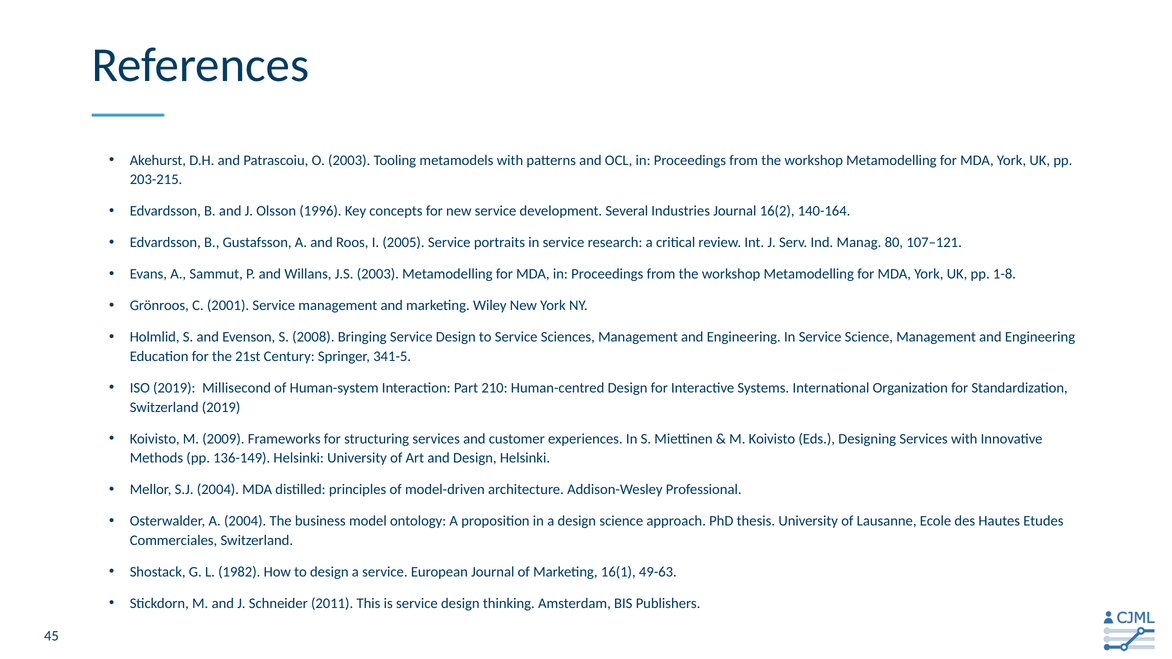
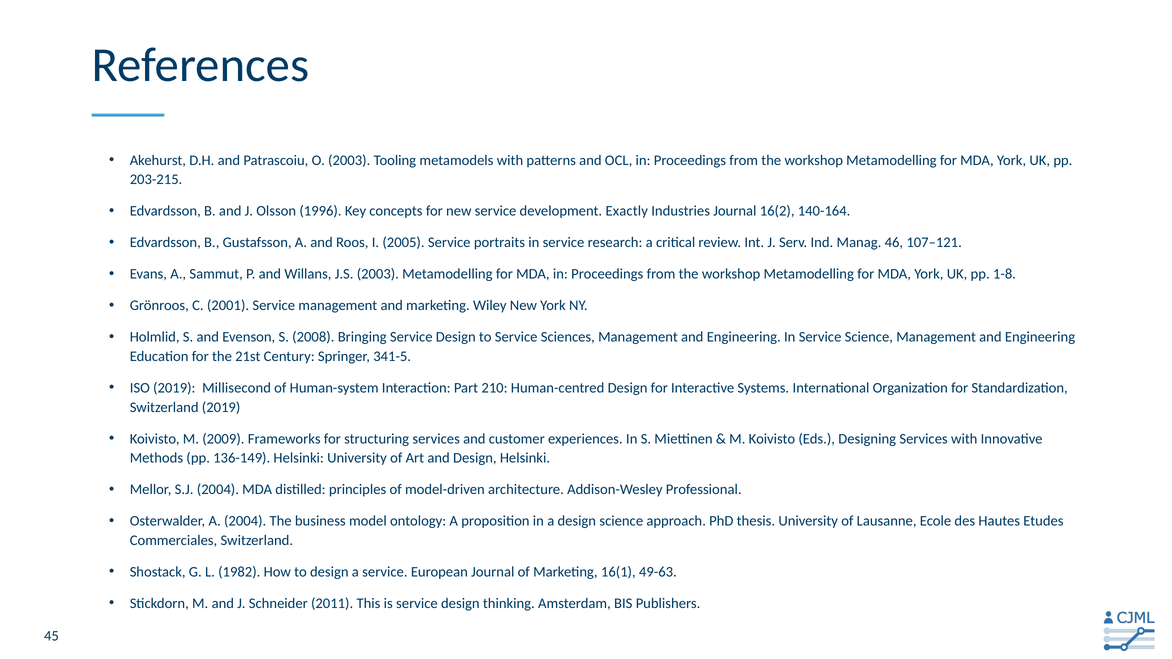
Several: Several -> Exactly (627, 211)
80: 80 -> 46 (894, 243)
